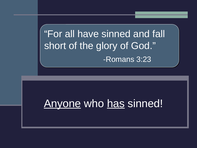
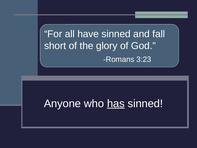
Anyone underline: present -> none (62, 103)
